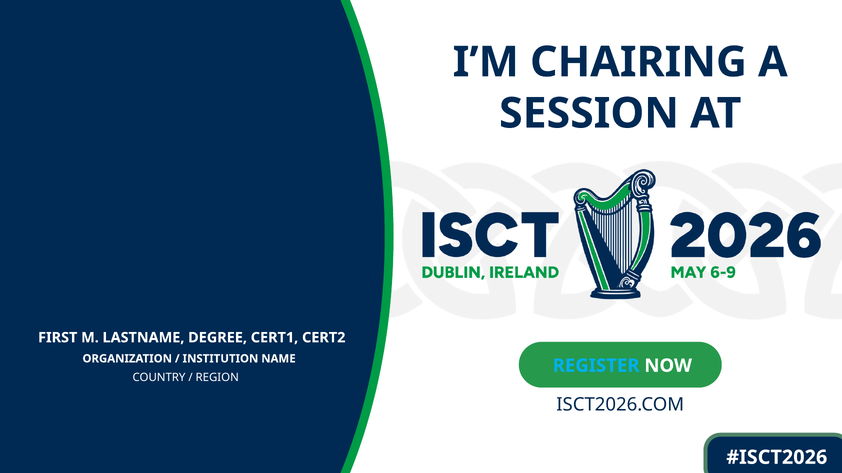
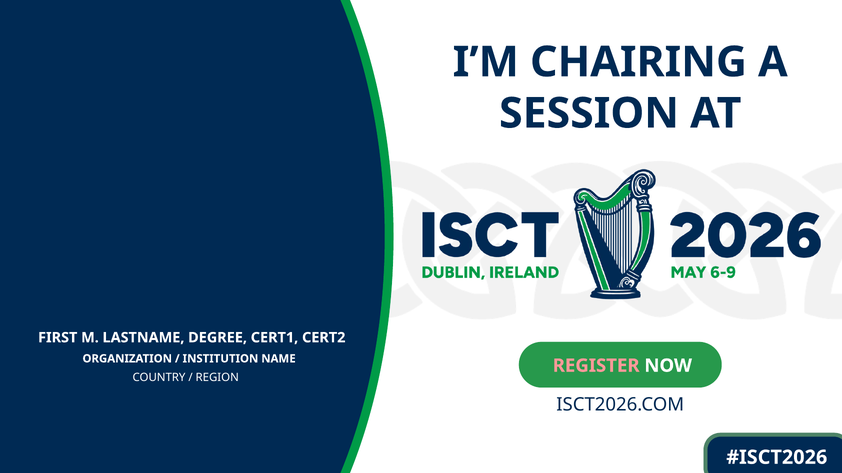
REGISTER colour: light blue -> pink (596, 366)
